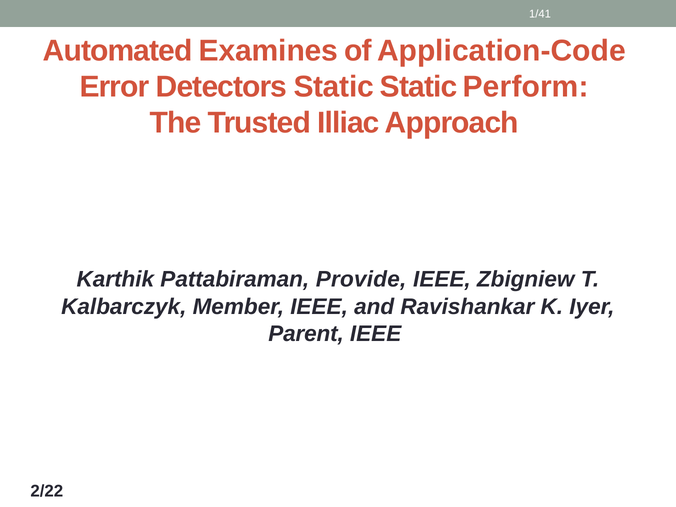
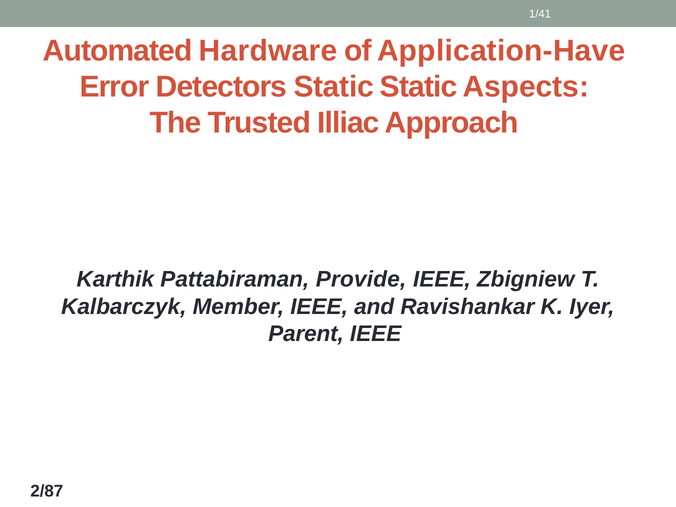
Examines: Examines -> Hardware (268, 51)
Application-Code: Application-Code -> Application-Have (501, 51)
Perform: Perform -> Aspects (526, 87)
2/22: 2/22 -> 2/87 (47, 491)
